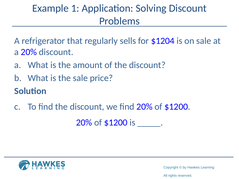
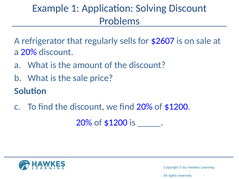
$1204: $1204 -> $2607 (163, 41)
